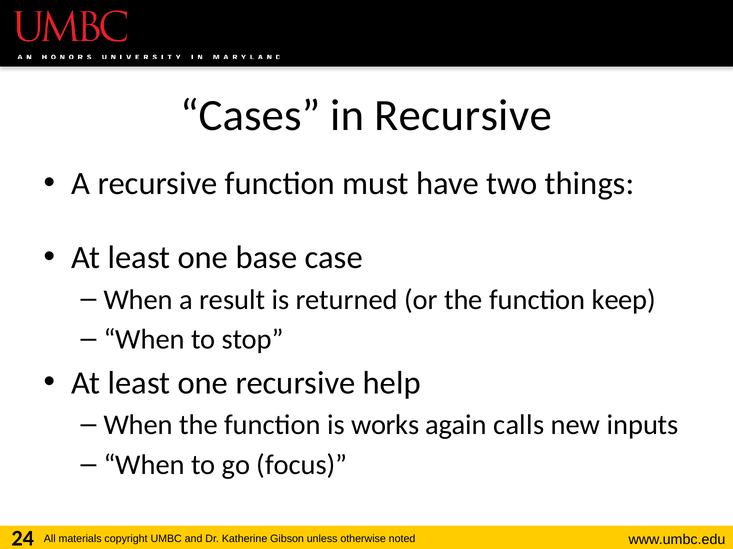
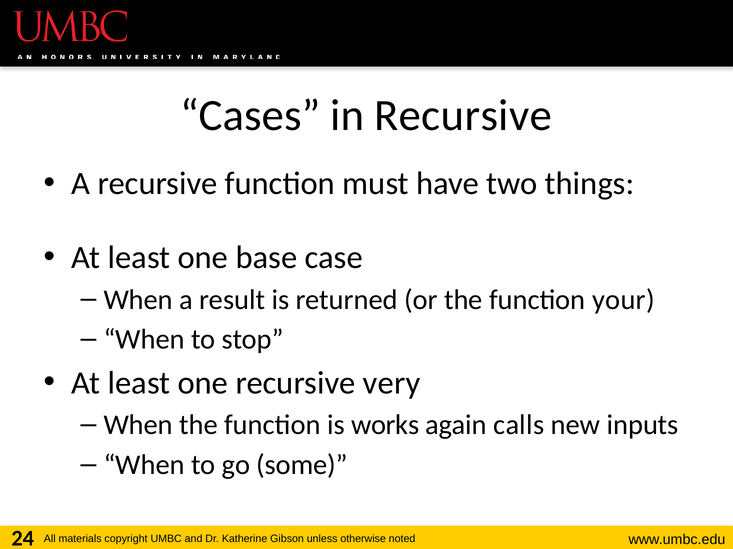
keep: keep -> your (624, 300)
help: help -> very (392, 383)
focus: focus -> some (302, 466)
